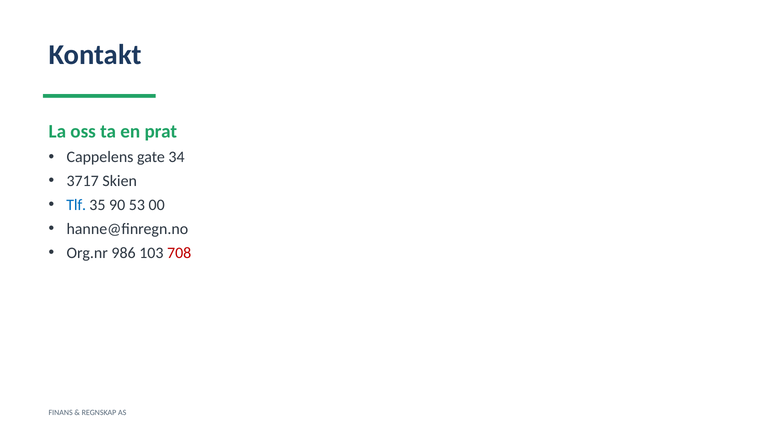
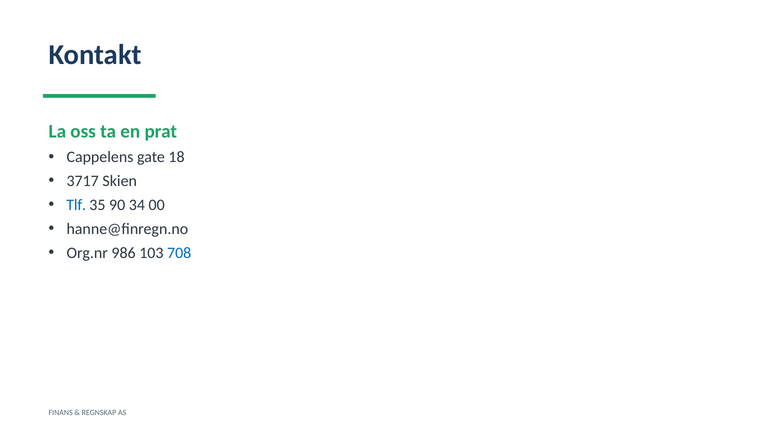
34: 34 -> 18 (177, 157)
53: 53 -> 34 (137, 205)
708 colour: red -> blue (179, 253)
